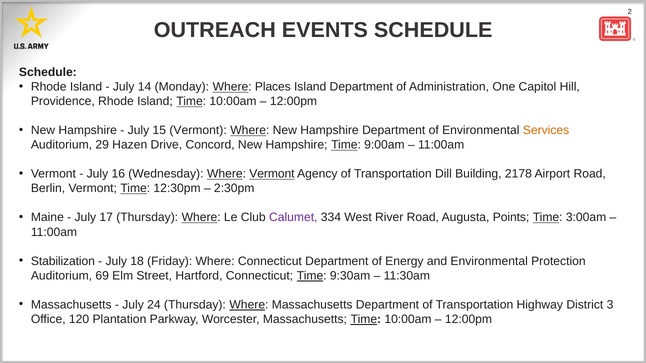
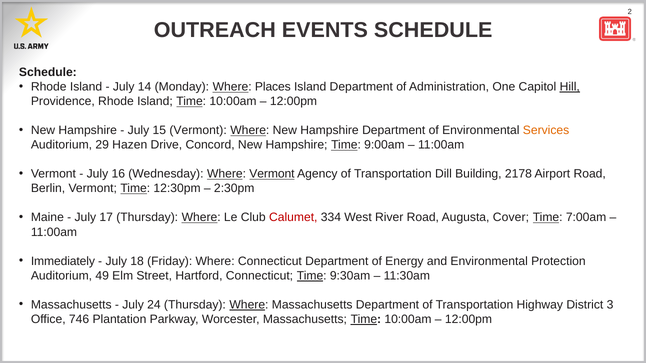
Hill underline: none -> present (570, 87)
Calumet colour: purple -> red (293, 218)
Points: Points -> Cover (511, 218)
3:00am: 3:00am -> 7:00am (586, 218)
Stabilization: Stabilization -> Immediately (63, 261)
69: 69 -> 49 (102, 276)
120: 120 -> 746 (79, 319)
